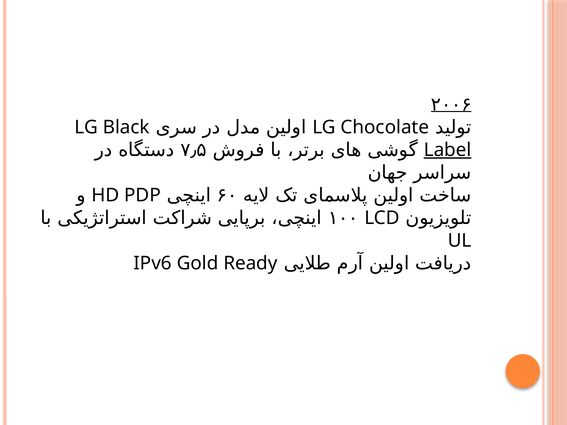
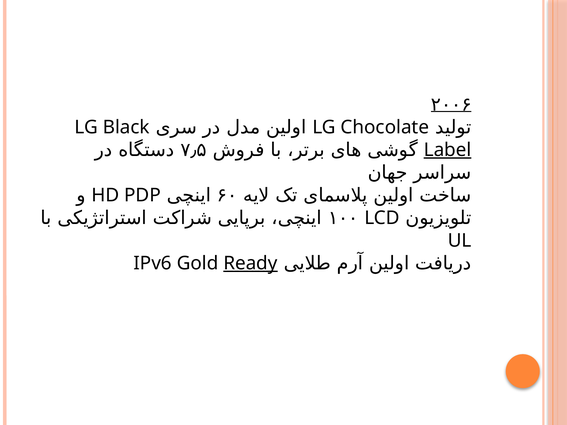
Ready underline: none -> present (250, 263)
